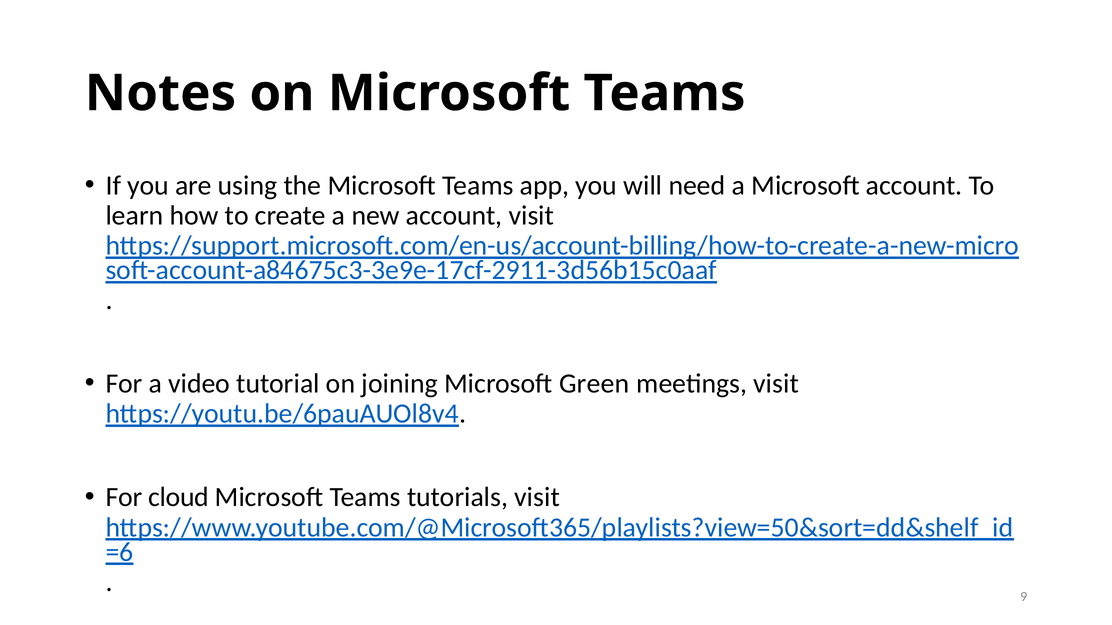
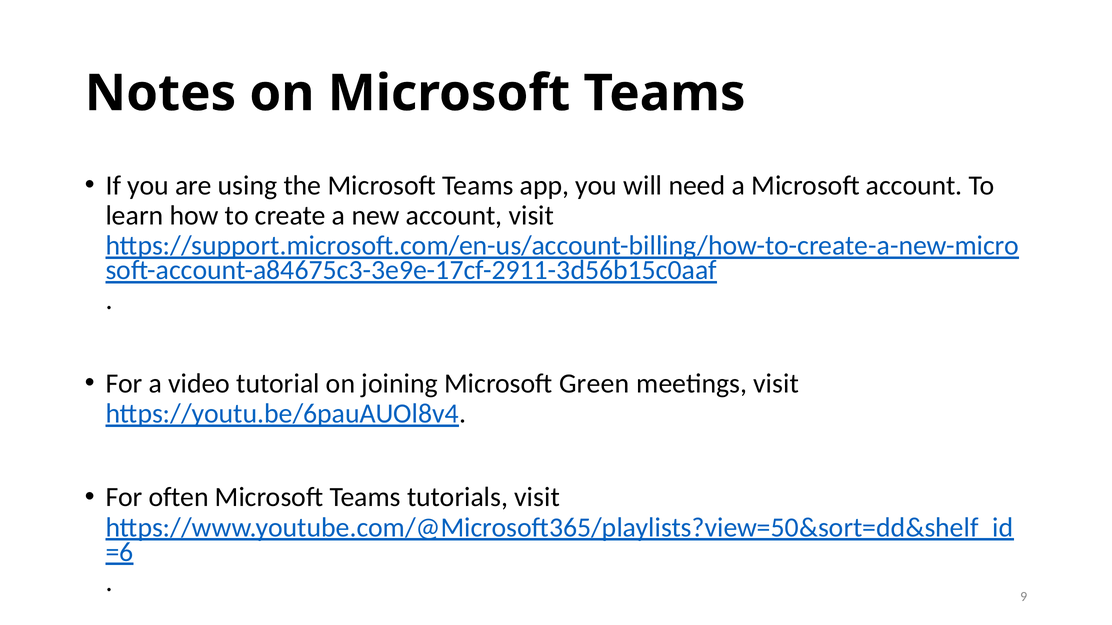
cloud: cloud -> often (179, 497)
